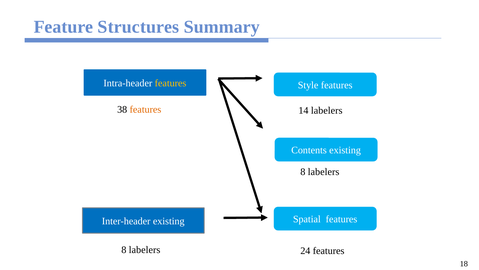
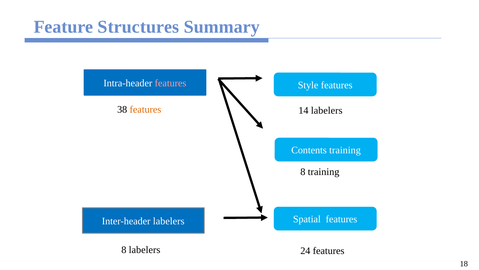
features colour: yellow -> pink (171, 83)
Contents existing: existing -> training (345, 150)
labelers: labelers -> training (324, 172)
Inter-header existing: existing -> labelers (169, 221)
